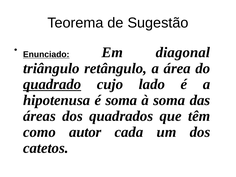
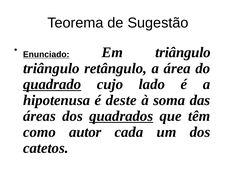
Em diagonal: diagonal -> triângulo (183, 52)
é soma: soma -> deste (121, 100)
quadrados underline: none -> present (121, 116)
